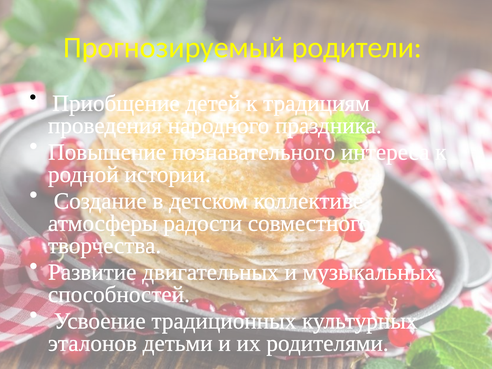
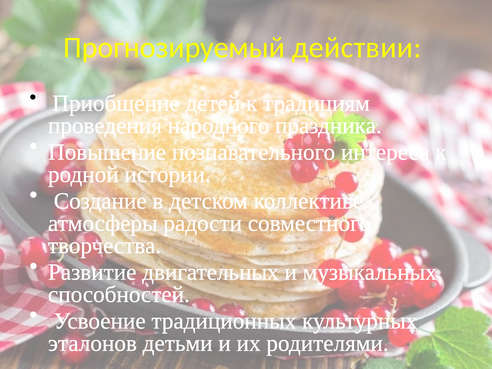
родители: родители -> действии (357, 48)
